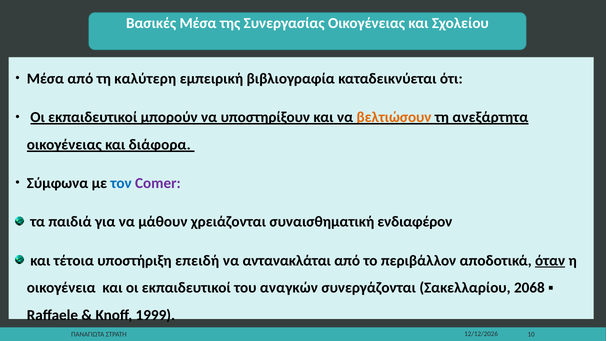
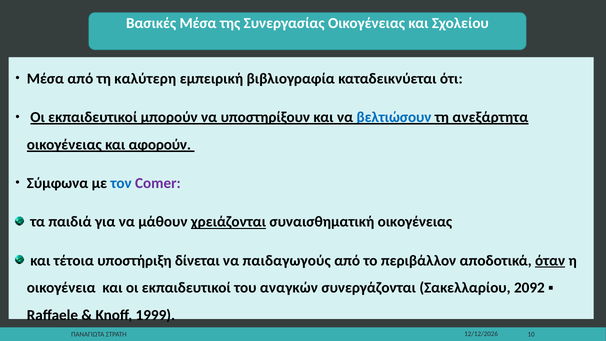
βελτιώσουν colour: orange -> blue (394, 117)
διάφορα: διάφορα -> αφορούν (160, 145)
χρειάζονται underline: none -> present (228, 222)
συναισθηματική ενδιαφέρον: ενδιαφέρον -> οικογένειας (415, 222)
επειδή: επειδή -> δίνεται (197, 261)
αντανακλάται: αντανακλάται -> παιδαγωγούς (287, 261)
2068: 2068 -> 2092 (529, 288)
